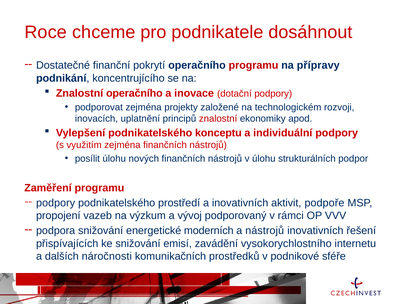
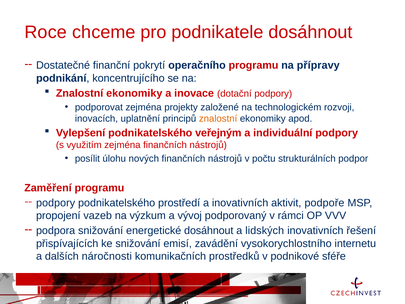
operačního: operačního -> ekonomiky (134, 93)
znalostní colour: red -> orange (218, 119)
konceptu: konceptu -> veřejným (218, 133)
v úlohu: úlohu -> počtu (264, 158)
energetické moderních: moderních -> dosáhnout (209, 230)
a nástrojů: nástrojů -> lidských (265, 230)
